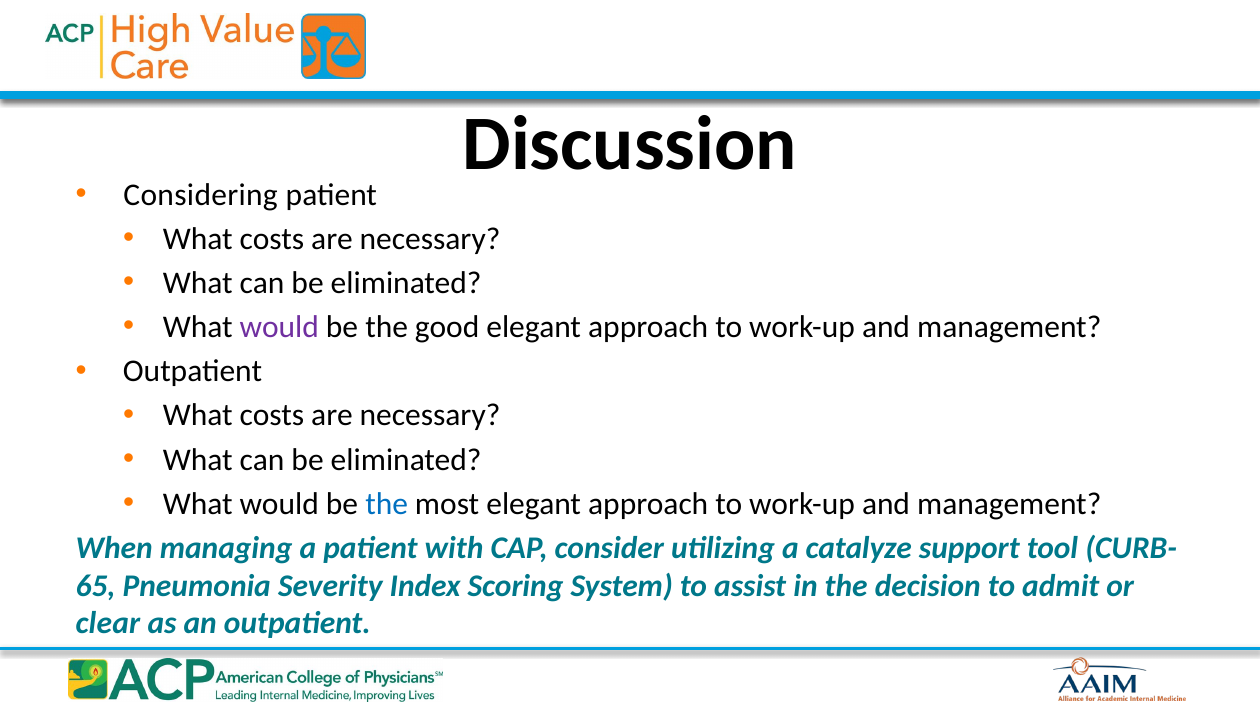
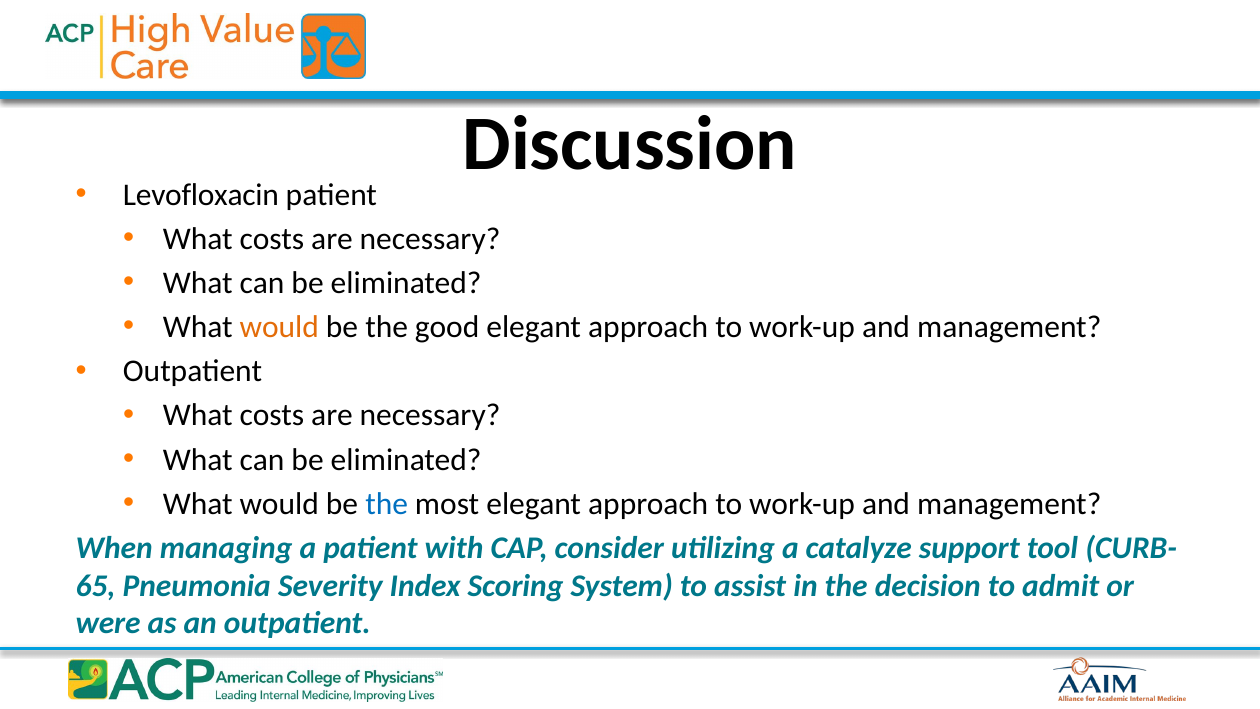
Considering: Considering -> Levofloxacin (201, 195)
would colour: purple -> orange (279, 327)
clear: clear -> were (108, 623)
